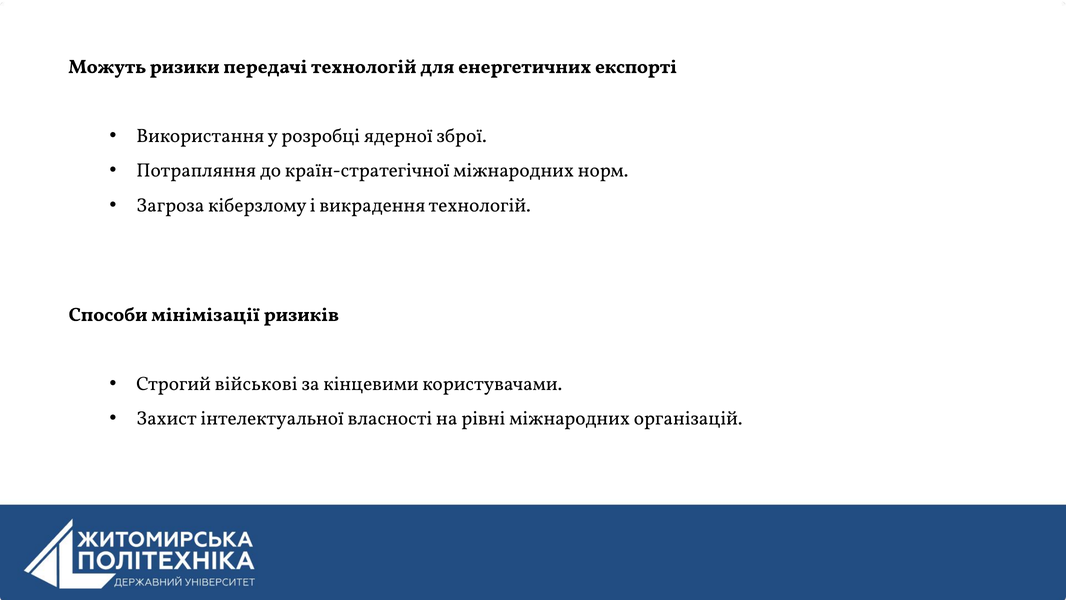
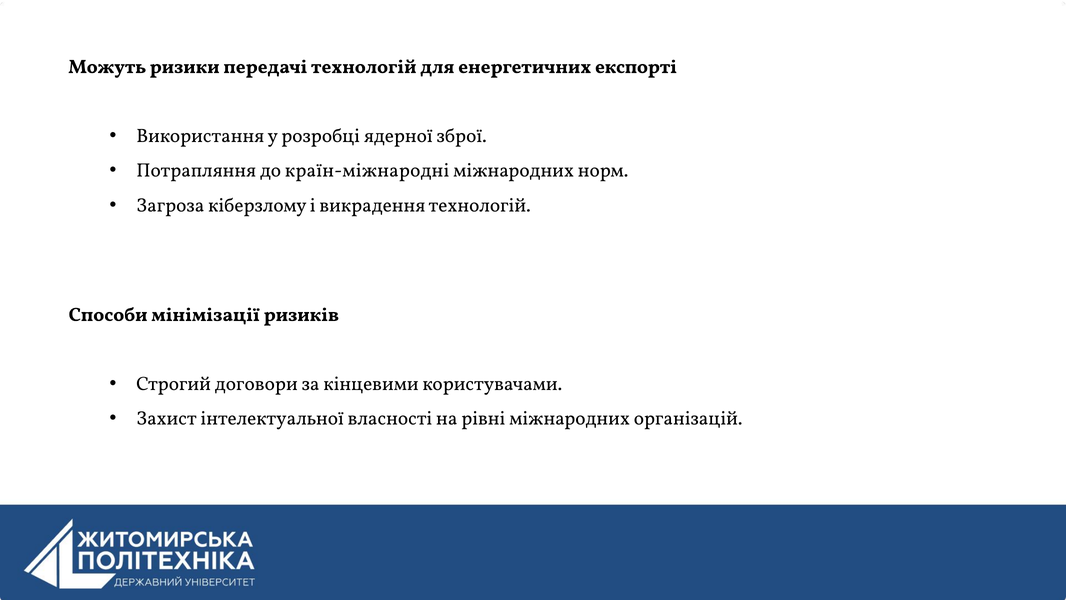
країн-стратегічної: країн-стратегічної -> країн-міжнародні (367, 170)
військові: військові -> договори (256, 384)
